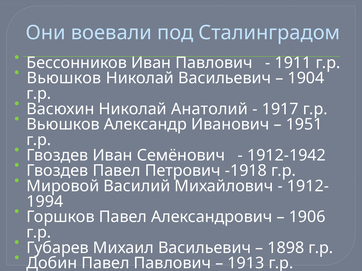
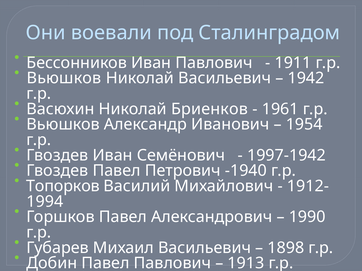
1904: 1904 -> 1942 (306, 78)
Анатолий: Анатолий -> Бриенков (210, 109)
1917: 1917 -> 1961 (280, 109)
1951: 1951 -> 1954 (304, 125)
1912-1942: 1912-1942 -> 1997-1942 (286, 156)
-1918: -1918 -> -1940 (246, 171)
Мировой: Мировой -> Топорков (63, 186)
1906: 1906 -> 1990 (307, 217)
